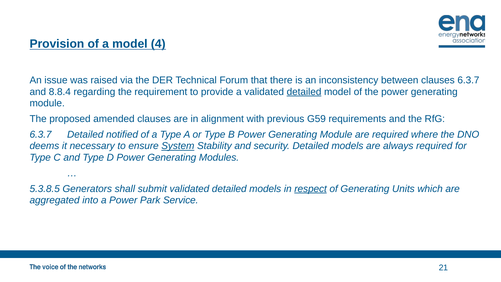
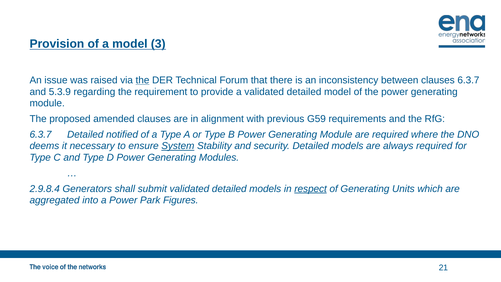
4: 4 -> 3 (158, 44)
the underline: none -> present (142, 80)
8.8.4: 8.8.4 -> 5.3.9 (60, 92)
detailed underline: present -> none (304, 92)
5.3.8.5: 5.3.8.5 -> 2.9.8.4 (45, 189)
Service: Service -> Figures (181, 200)
